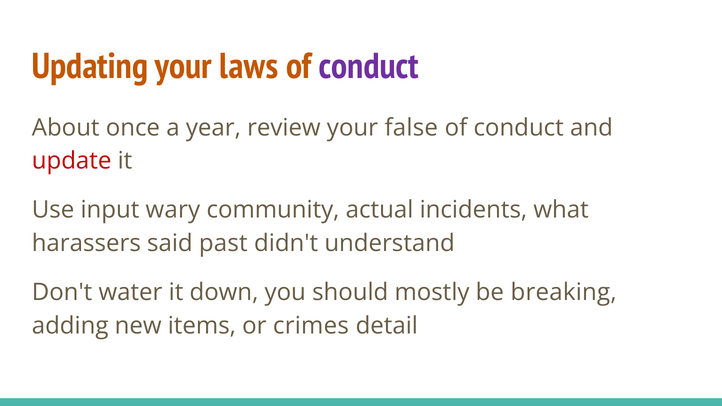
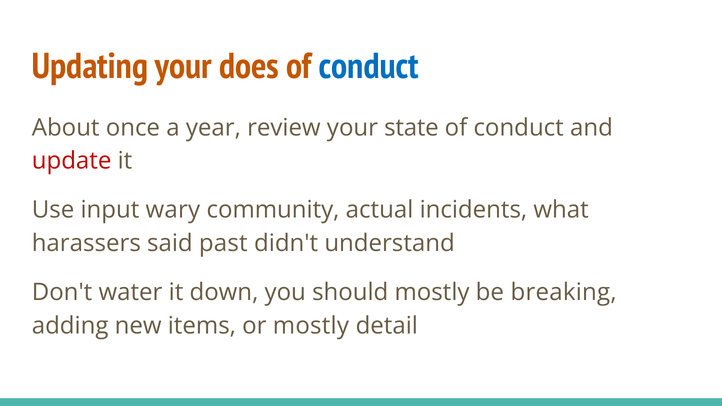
laws: laws -> does (249, 67)
conduct colour: purple -> blue (369, 67)
false: false -> state (411, 128)
or crimes: crimes -> mostly (311, 326)
